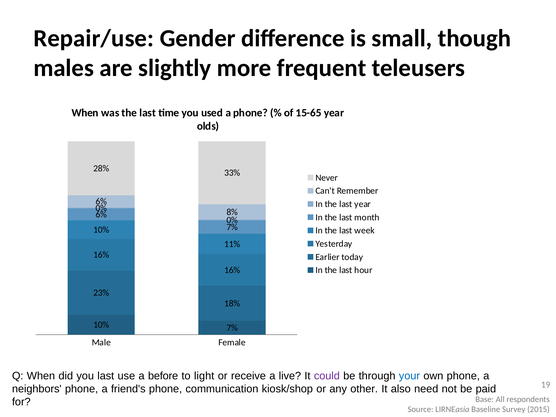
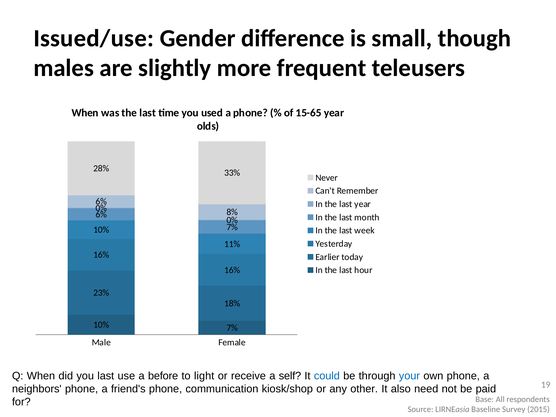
Repair/use: Repair/use -> Issued/use (94, 38)
live: live -> self (290, 376)
could colour: purple -> blue (327, 376)
